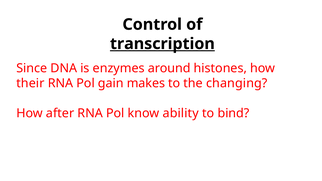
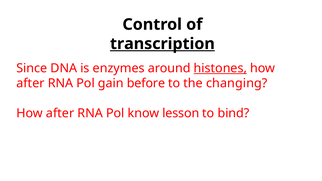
histones underline: none -> present (220, 68)
their: their -> after (30, 83)
makes: makes -> before (146, 83)
ability: ability -> lesson (181, 113)
